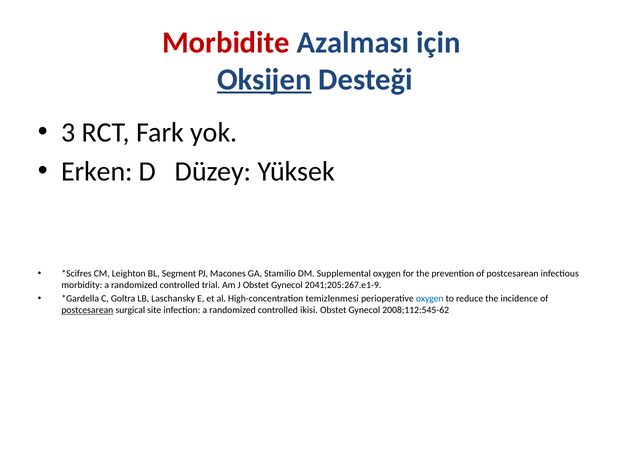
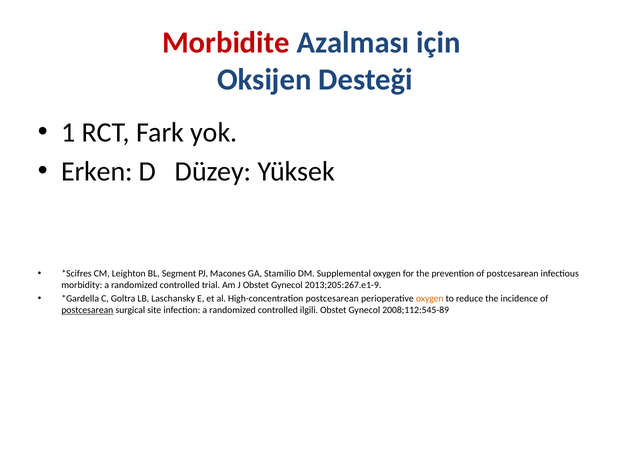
Oksijen underline: present -> none (264, 79)
3: 3 -> 1 (69, 132)
2041;205:267.e1-9: 2041;205:267.e1-9 -> 2013;205:267.e1-9 (343, 285)
High-concentration temizlenmesi: temizlenmesi -> postcesarean (332, 298)
oxygen colour: blue -> orange (430, 298)
ikisi: ikisi -> ilgili (309, 310)
2008;112:545-62: 2008;112:545-62 -> 2008;112:545-89 (416, 310)
